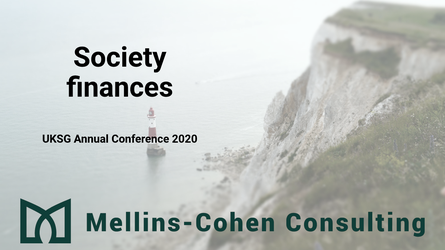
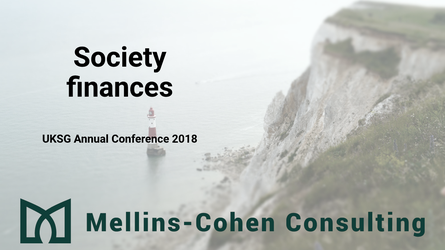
2020: 2020 -> 2018 (185, 139)
